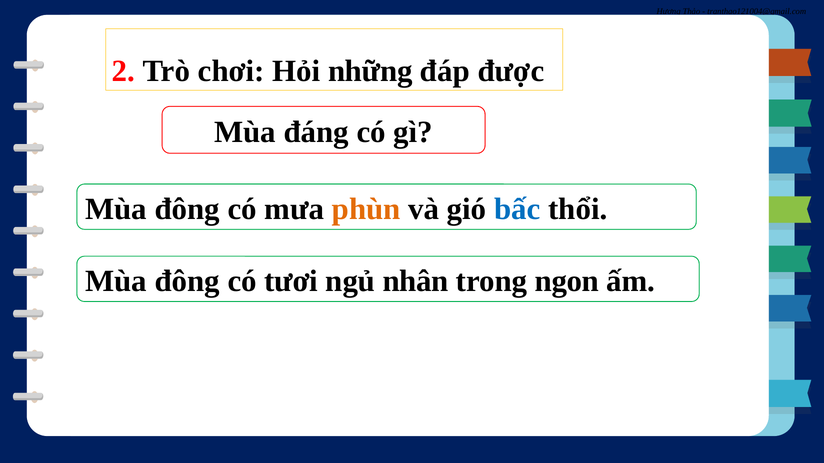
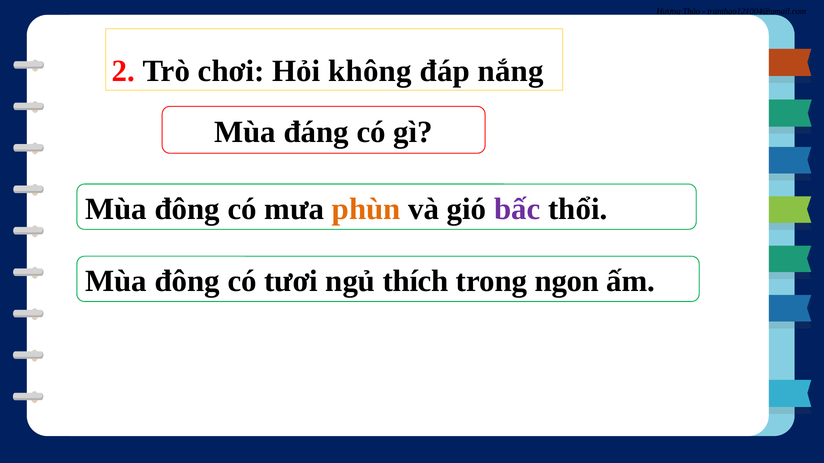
những: những -> không (370, 71)
được: được -> nắng (511, 71)
bấc colour: blue -> purple (517, 209)
nhân: nhân -> thích (416, 281)
